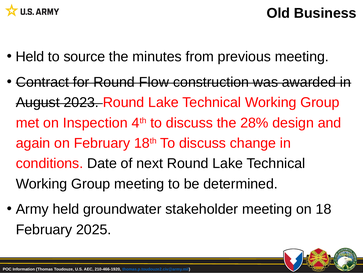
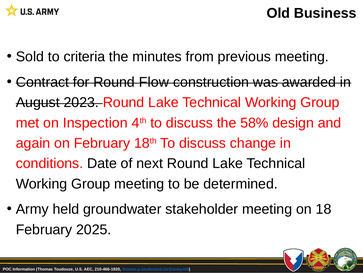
Held: Held -> Sold (30, 57)
source: source -> criteria (84, 57)
28%: 28% -> 58% (254, 123)
